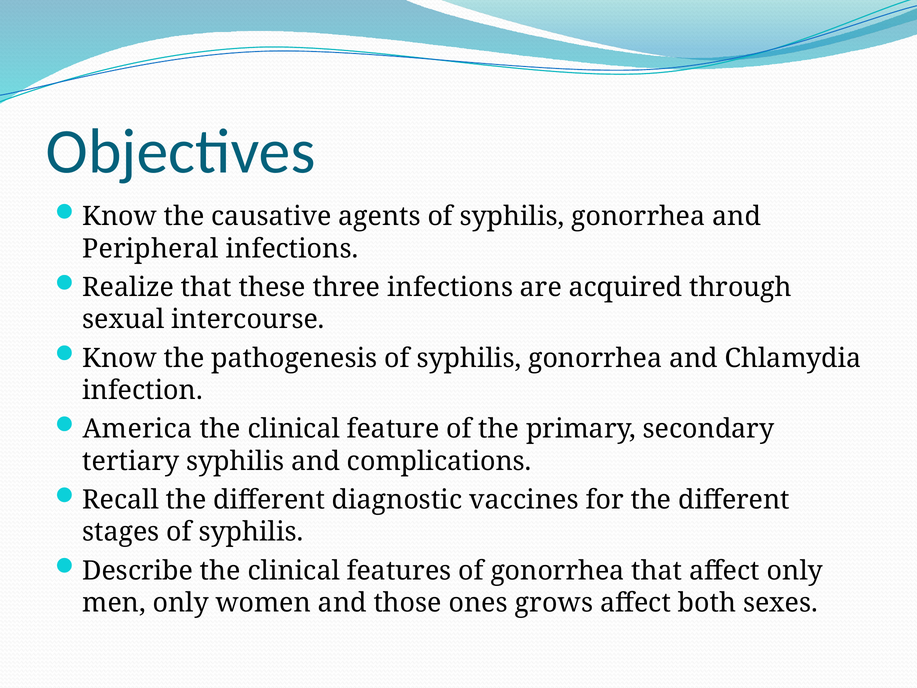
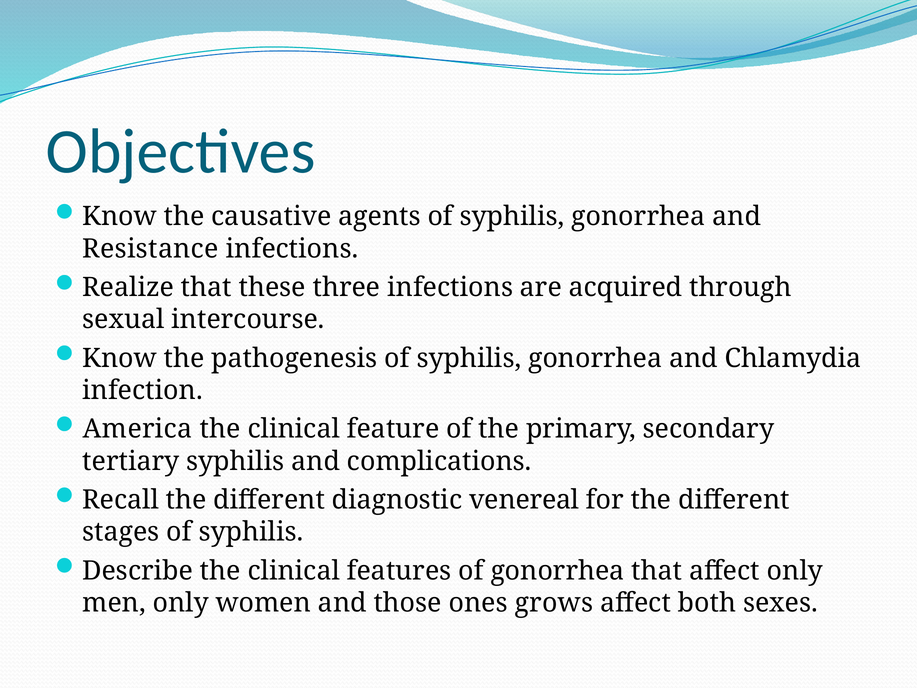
Peripheral: Peripheral -> Resistance (151, 249)
vaccines: vaccines -> venereal (524, 500)
